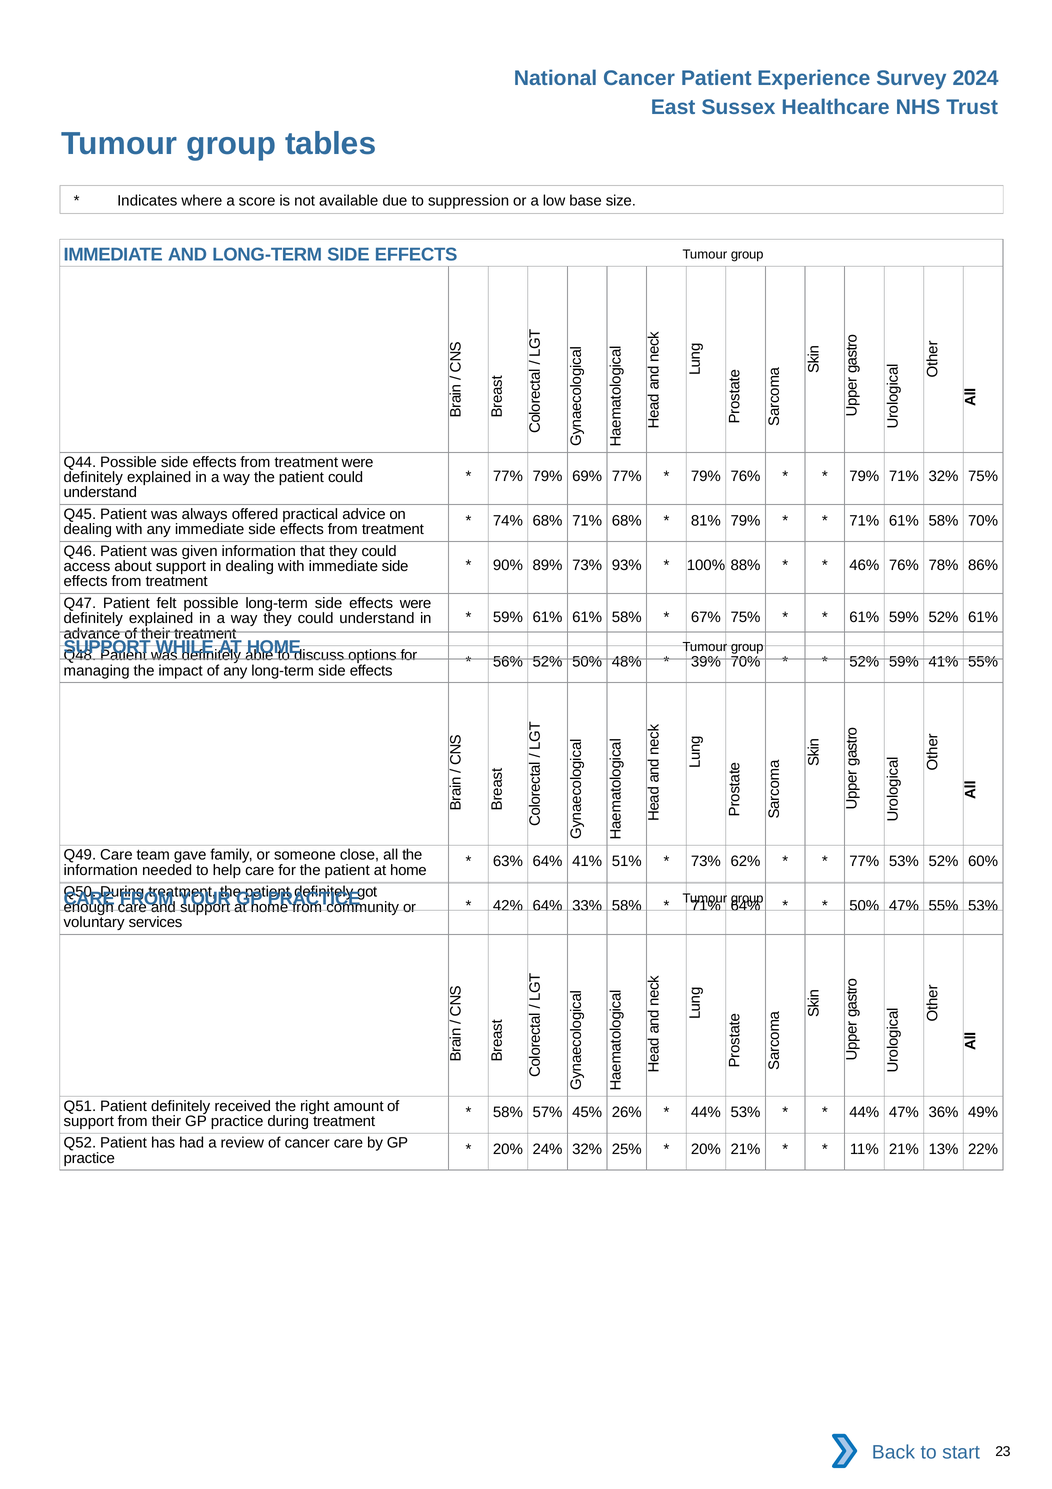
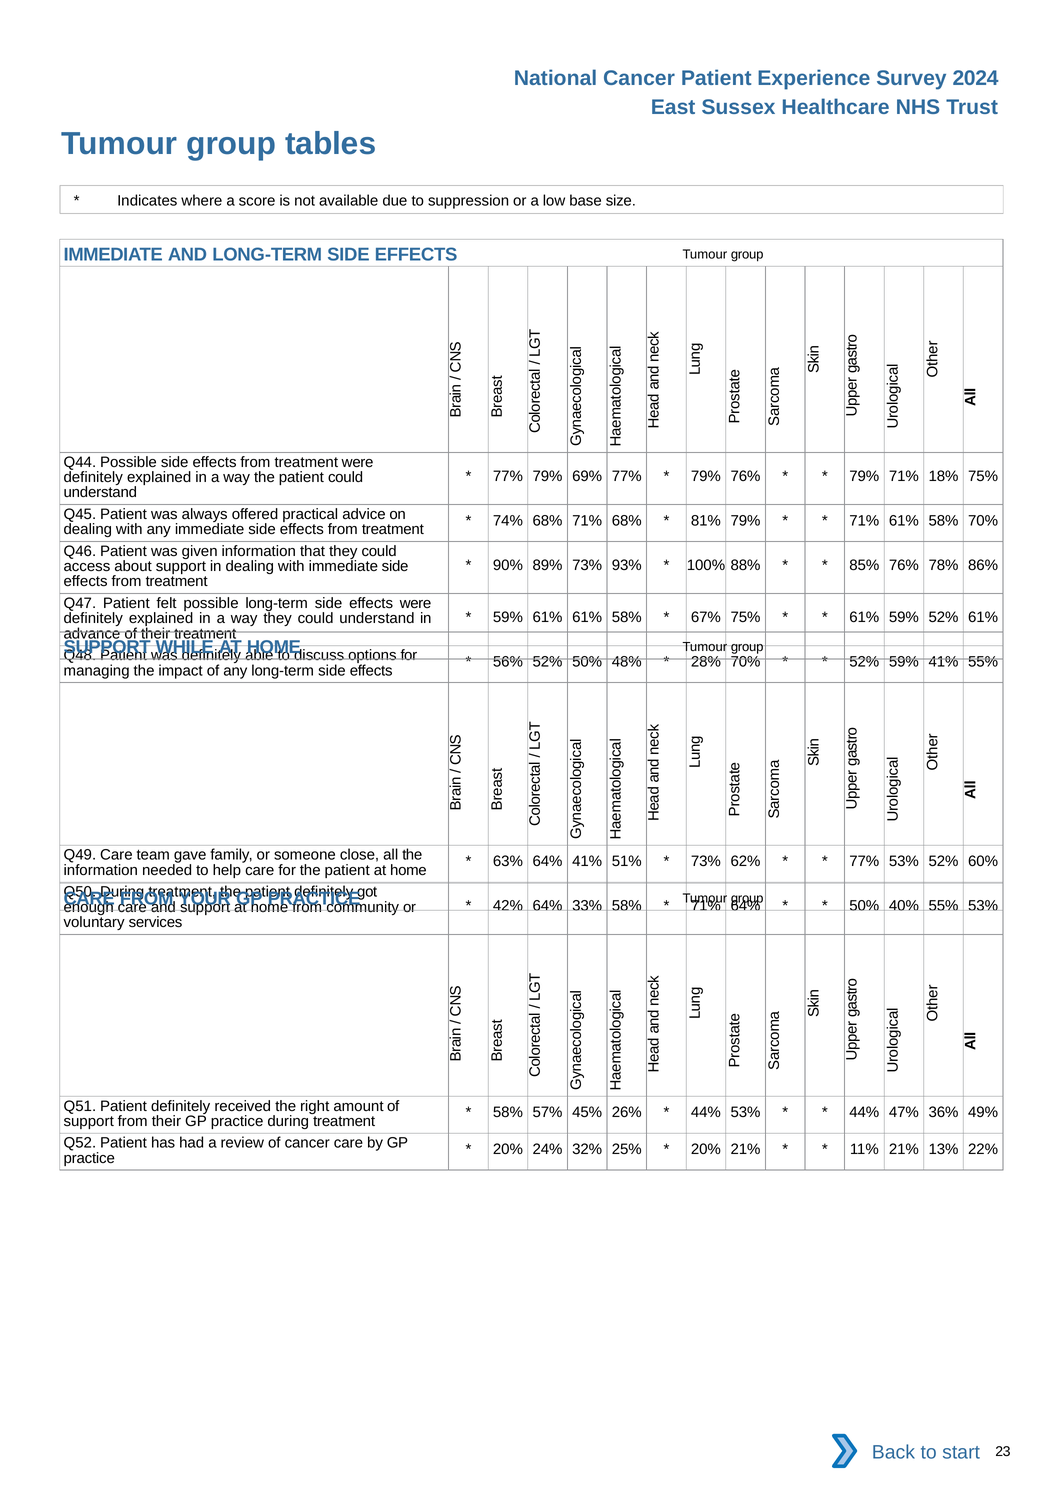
71% 32%: 32% -> 18% (943, 476)
46%: 46% -> 85% (864, 565)
39%: 39% -> 28% (706, 662)
50% 47%: 47% -> 40% (904, 906)
